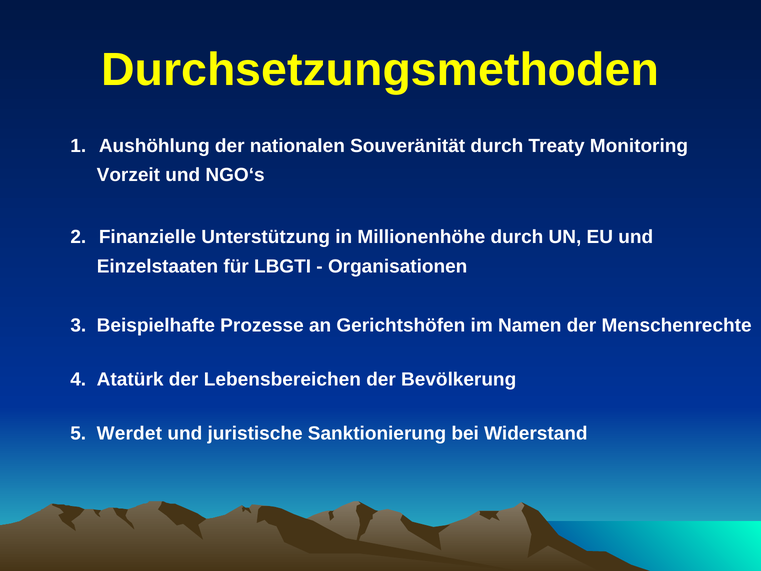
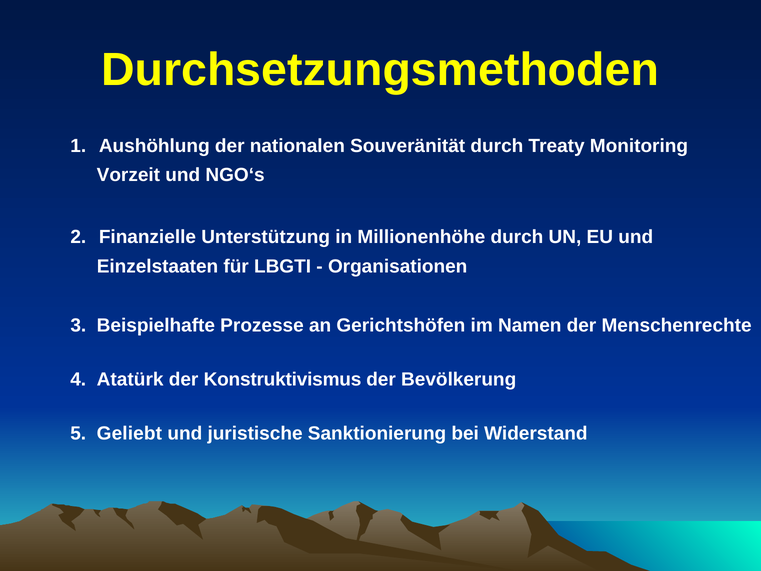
Lebensbereichen: Lebensbereichen -> Konstruktivismus (282, 379)
Werdet: Werdet -> Geliebt (129, 433)
